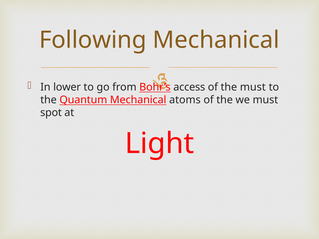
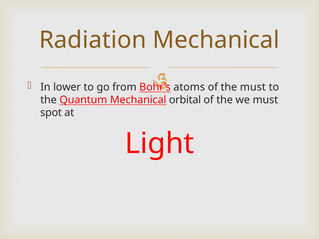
Following: Following -> Radiation (93, 40)
access: access -> atoms (189, 87)
atoms: atoms -> orbital (185, 100)
